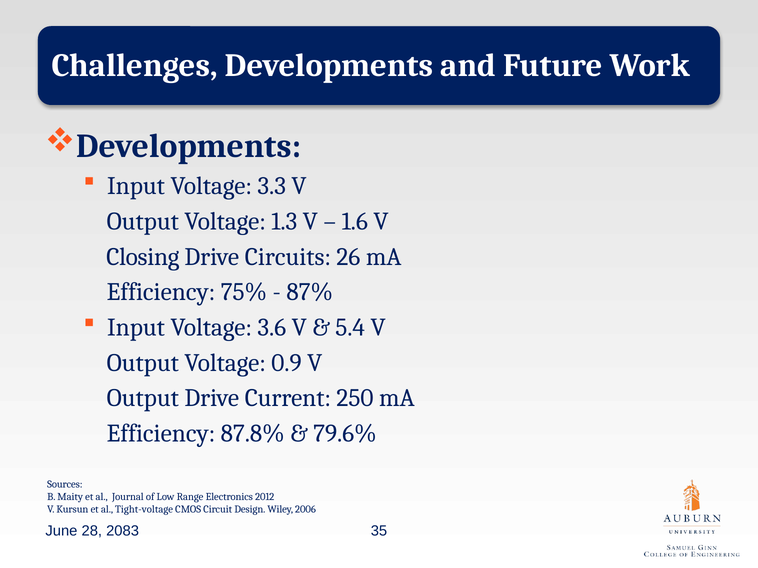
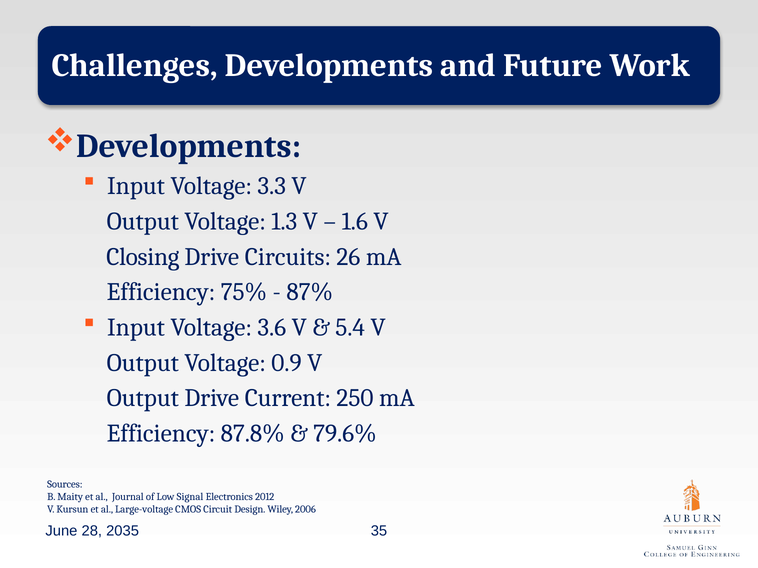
Range: Range -> Signal (190, 497)
Tight-voltage: Tight-voltage -> Large-voltage (144, 510)
2083: 2083 -> 2035 (123, 531)
